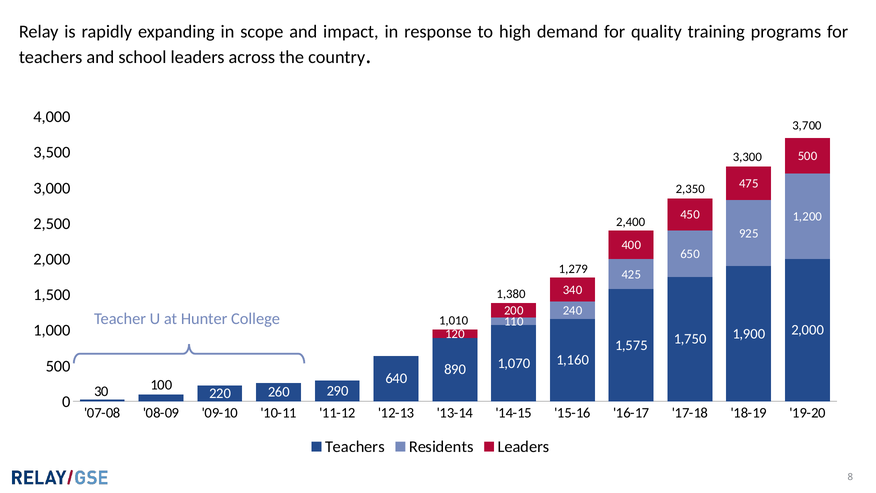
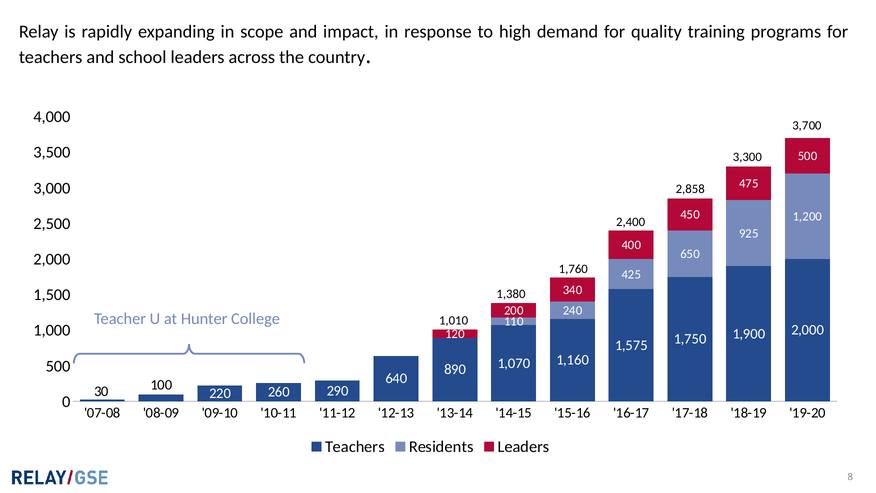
2,350: 2,350 -> 2,858 (690, 189)
1,279: 1,279 -> 1,760 (573, 269)
